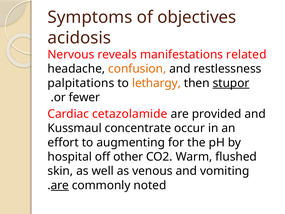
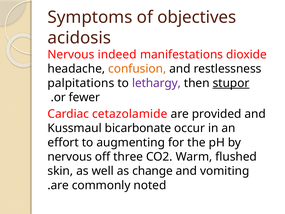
reveals: reveals -> indeed (117, 54)
related: related -> dioxide (246, 54)
lethargy colour: orange -> purple (156, 83)
concentrate: concentrate -> bicarbonate (138, 128)
hospital: hospital -> nervous (70, 157)
other: other -> three (128, 157)
venous: venous -> change (152, 171)
are underline: present -> none (60, 185)
